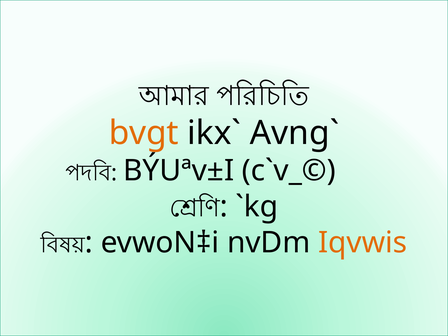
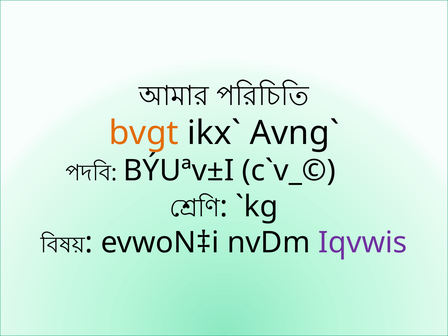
Iqvwis colour: orange -> purple (363, 242)
